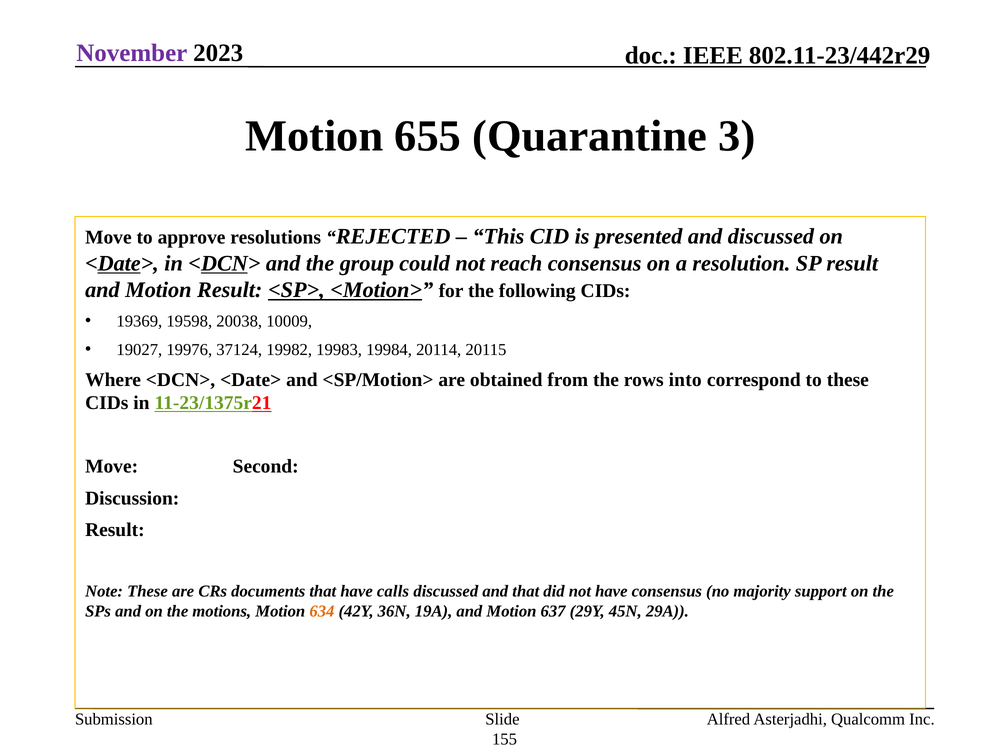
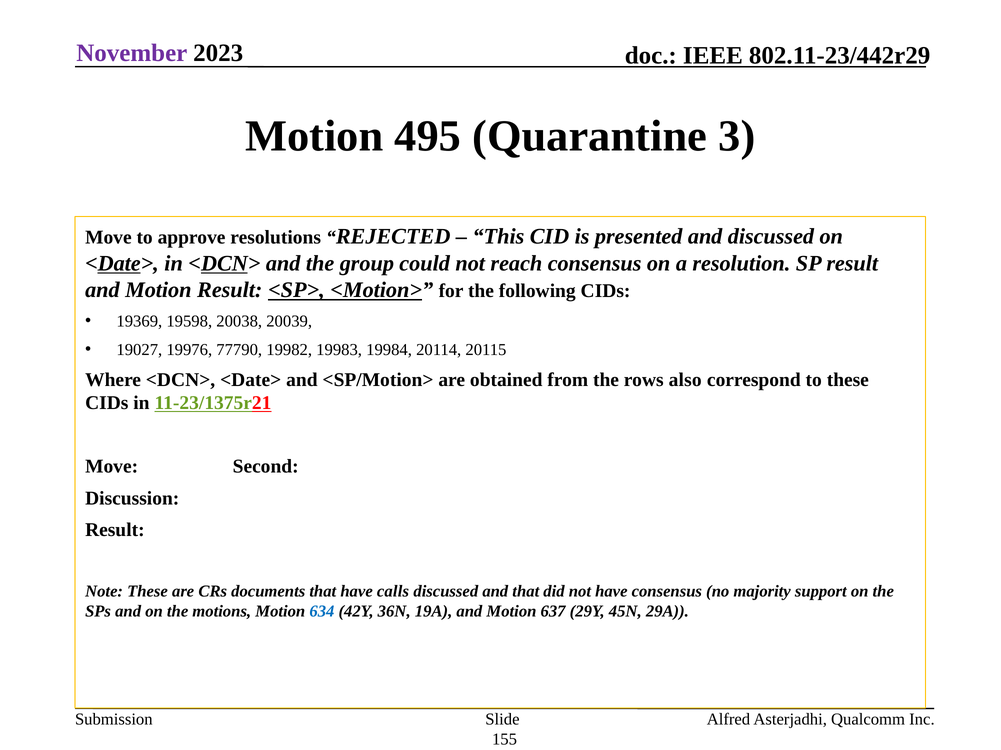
655: 655 -> 495 (428, 136)
10009: 10009 -> 20039 (289, 321)
37124: 37124 -> 77790 (239, 350)
into: into -> also (685, 380)
634 colour: orange -> blue (322, 612)
